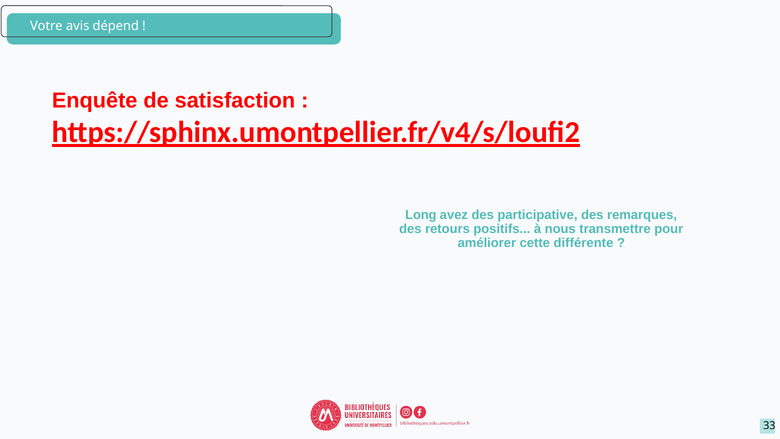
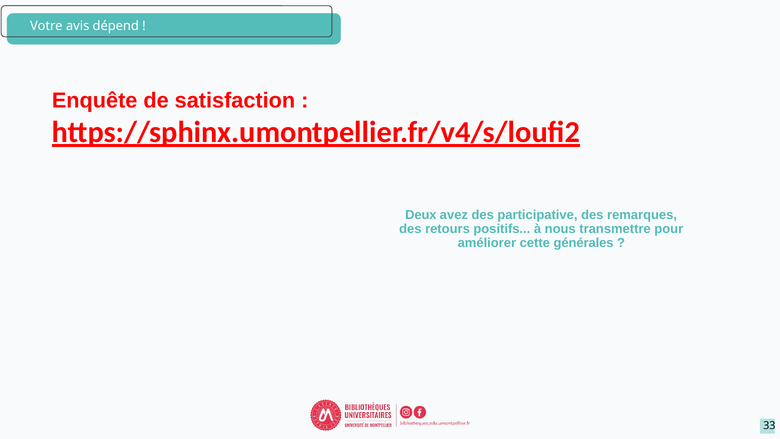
Long: Long -> Deux (421, 215)
différente: différente -> générales (584, 243)
